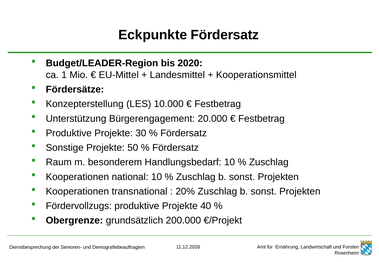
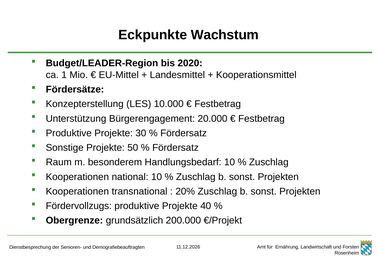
Eckpunkte Fördersatz: Fördersatz -> Wachstum (225, 35)
